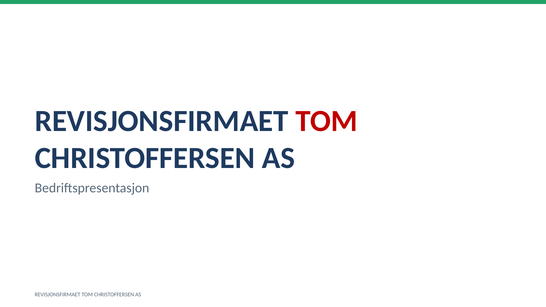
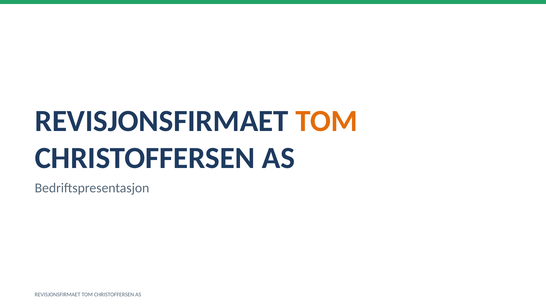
TOM colour: red -> orange (327, 121)
